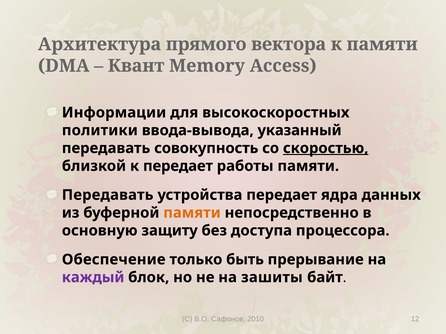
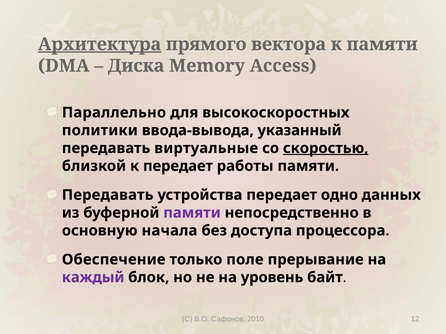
Архитектура underline: none -> present (100, 44)
Квант: Квант -> Диска (136, 66)
Информации: Информации -> Параллельно (114, 113)
совокупность: совокупность -> виртуальные (206, 148)
ядра: ядра -> одно (339, 195)
памяти colour: orange -> purple (192, 213)
защиту: защиту -> начала (169, 231)
быть: быть -> поле (245, 260)
зашиты: зашиты -> уровень (272, 278)
